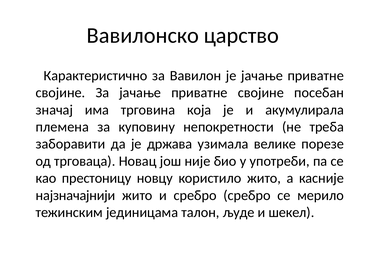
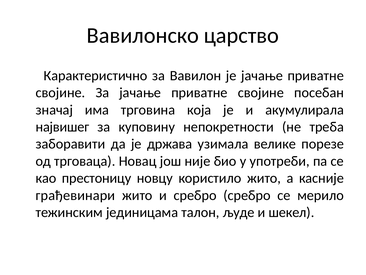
племена: племена -> највишег (62, 127)
најзначајнији: најзначајнији -> грађевинари (75, 195)
